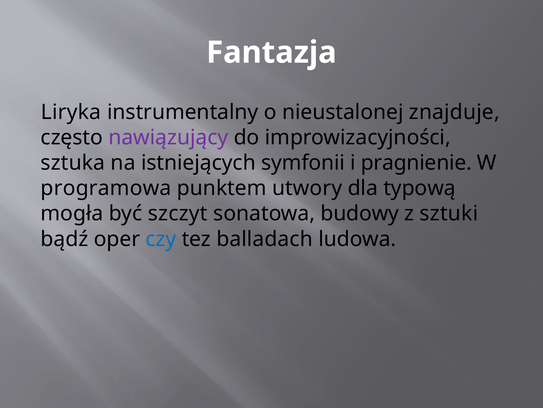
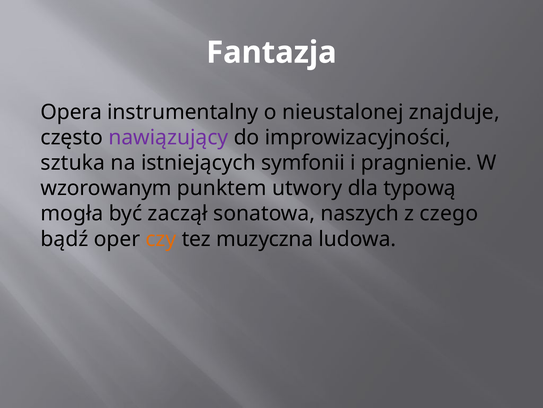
Liryka: Liryka -> Opera (71, 112)
programowa: programowa -> wzorowanym (106, 188)
szczyt: szczyt -> zaczął (178, 213)
budowy: budowy -> naszych (360, 213)
sztuki: sztuki -> czego (449, 213)
czy colour: blue -> orange (161, 239)
balladach: balladach -> muzyczna (265, 239)
